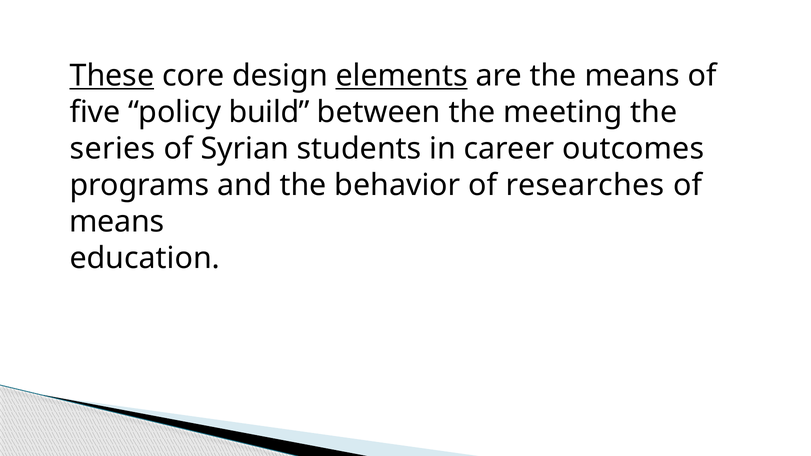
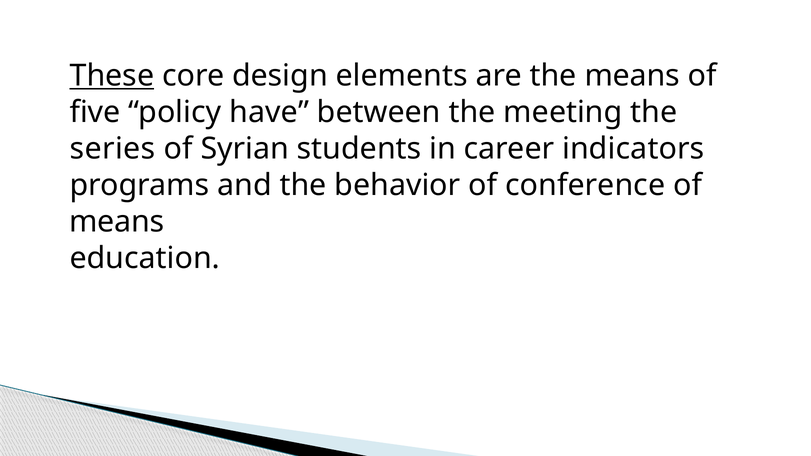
elements underline: present -> none (402, 76)
build: build -> have (269, 112)
outcomes: outcomes -> indicators (633, 149)
researches: researches -> conference (585, 185)
